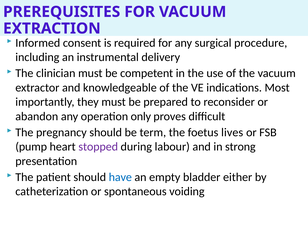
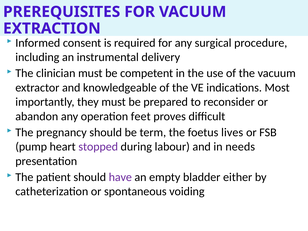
only: only -> feet (141, 116)
strong: strong -> needs (240, 147)
have colour: blue -> purple (120, 177)
